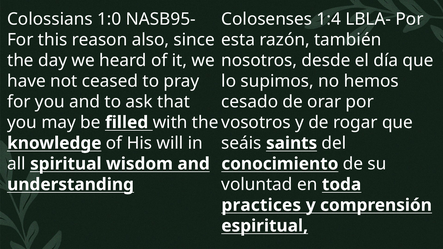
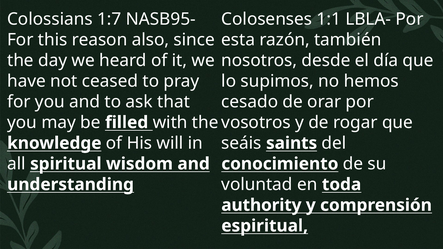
1:0: 1:0 -> 1:7 (109, 19)
1:4: 1:4 -> 1:1 (329, 19)
practices: practices -> authority (261, 205)
